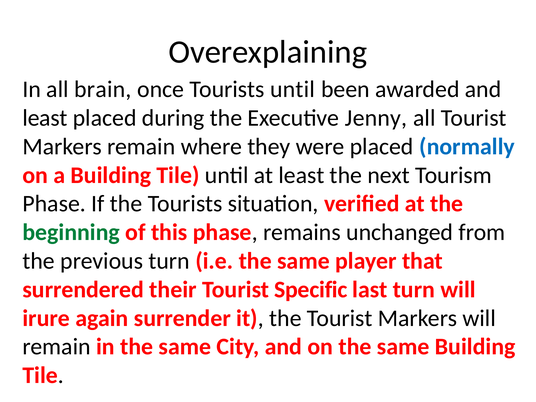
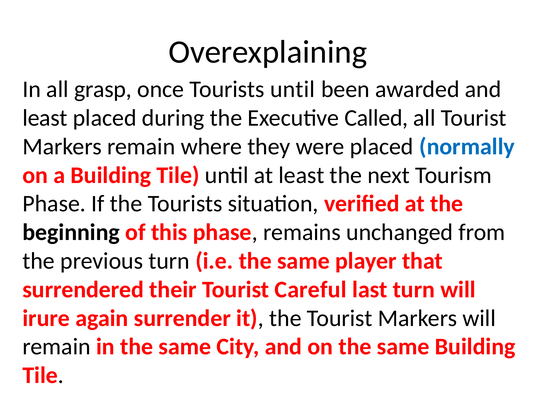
brain: brain -> grasp (103, 89)
Jenny: Jenny -> Called (376, 118)
beginning colour: green -> black (71, 232)
Specific: Specific -> Careful (311, 290)
